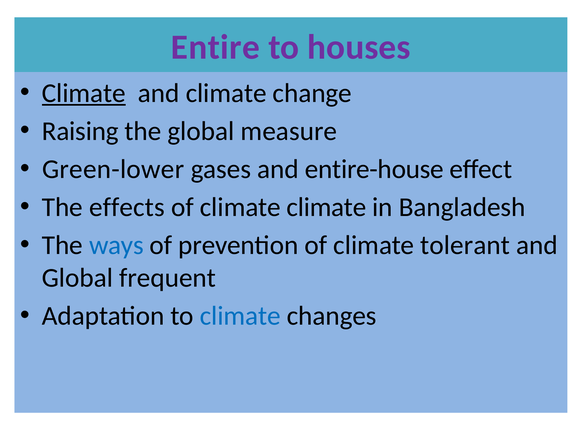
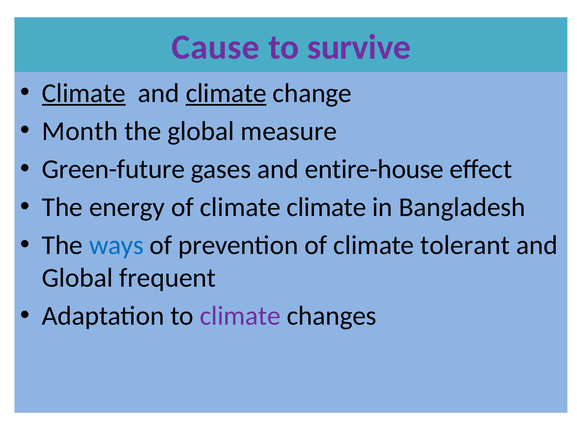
Entire: Entire -> Cause (215, 47)
houses: houses -> survive (359, 47)
climate underline: none -> present (226, 93)
Raising: Raising -> Month (80, 131)
Green-lower: Green-lower -> Green-future (113, 169)
effects: effects -> energy (127, 208)
climate colour: blue -> purple (240, 316)
